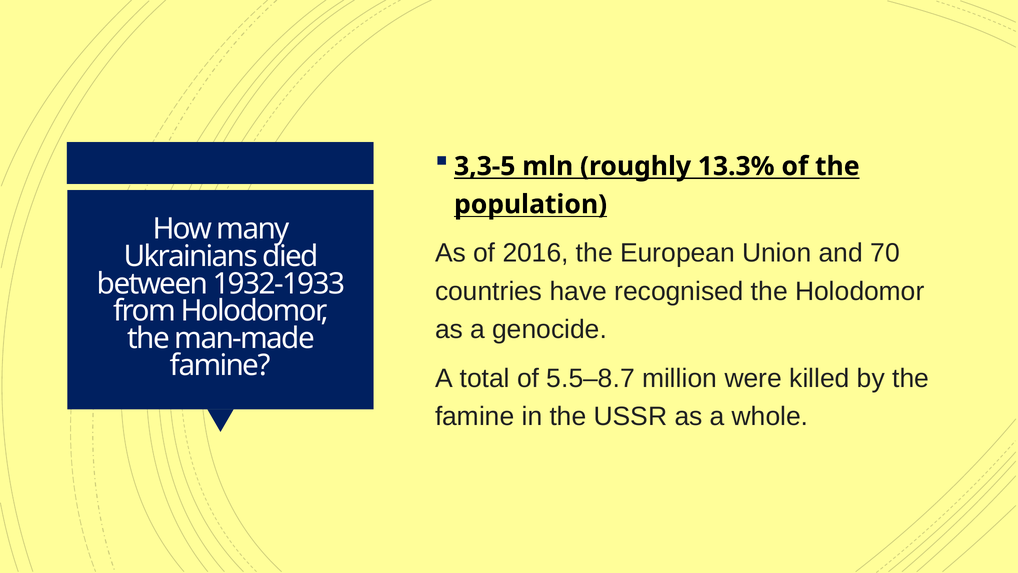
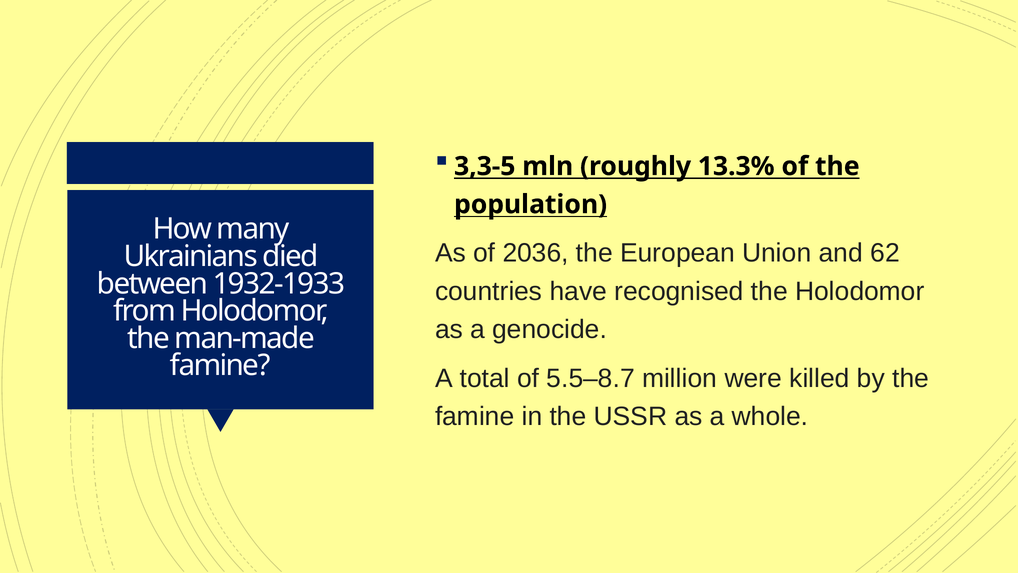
2016: 2016 -> 2036 (536, 253)
70: 70 -> 62 (885, 253)
